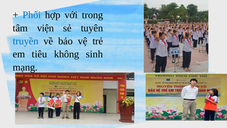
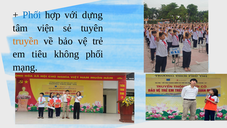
trong: trong -> dựng (92, 15)
truyền colour: blue -> orange (26, 41)
không sinh: sinh -> phối (95, 54)
